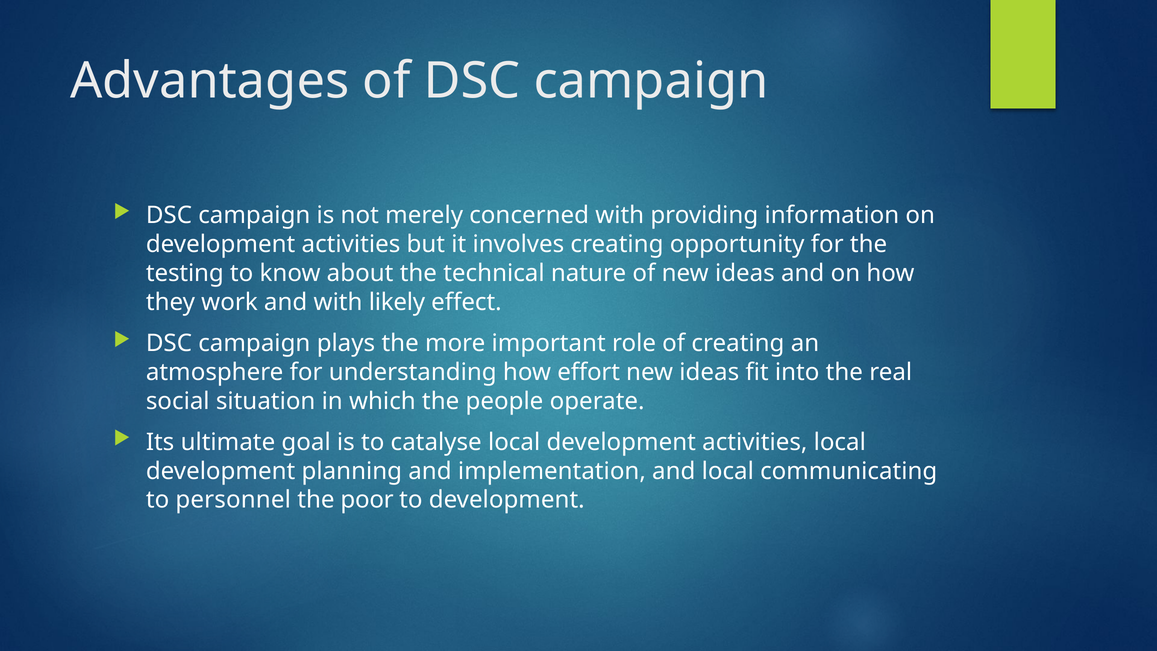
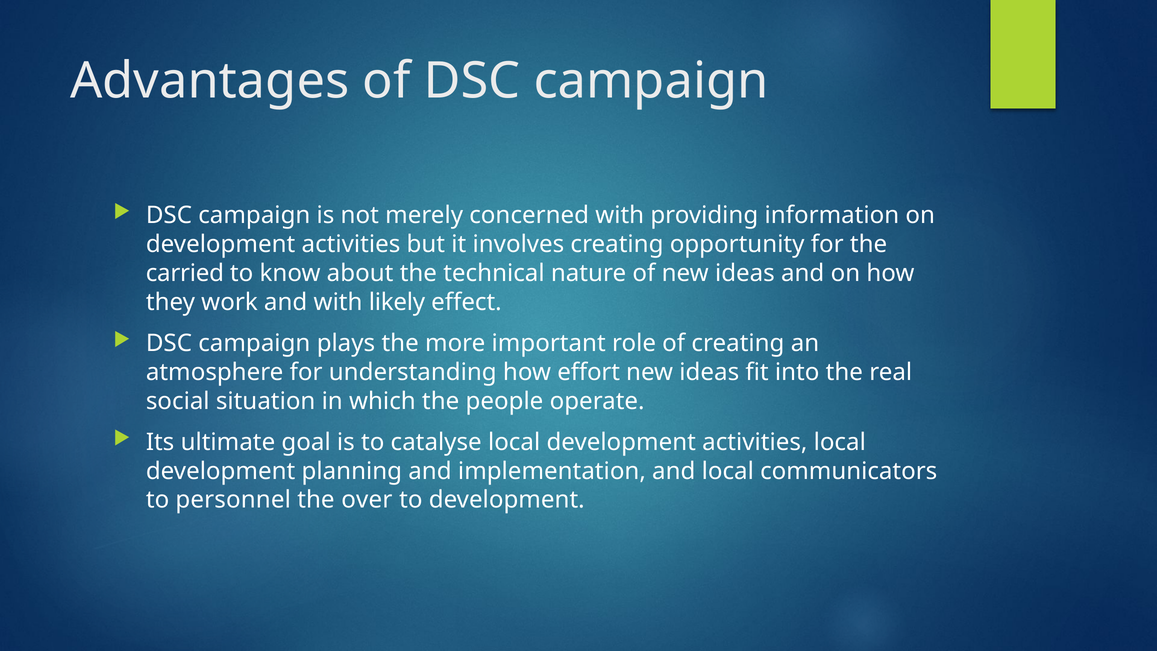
testing: testing -> carried (185, 273)
communicating: communicating -> communicators (849, 471)
poor: poor -> over (367, 500)
